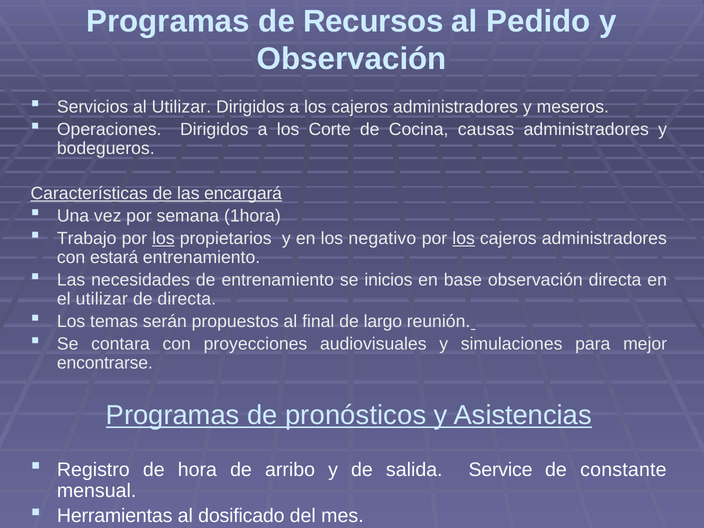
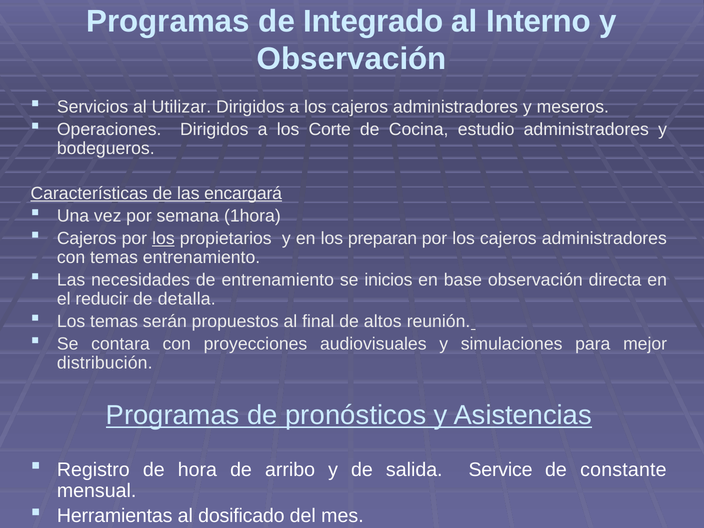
Recursos: Recursos -> Integrado (373, 22)
Pedido: Pedido -> Interno (539, 22)
causas: causas -> estudio (486, 129)
Trabajo: Trabajo -> Cajeros (87, 238)
negativo: negativo -> preparan (383, 238)
los underline: present -> none (464, 238)
con estará: estará -> temas (114, 257)
el utilizar: utilizar -> reducir (102, 299)
de directa: directa -> detalla (187, 299)
largo: largo -> altos (383, 322)
encontrarse: encontrarse -> distribución (105, 363)
